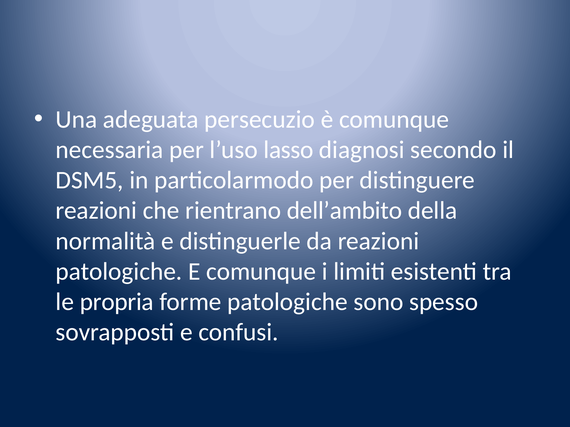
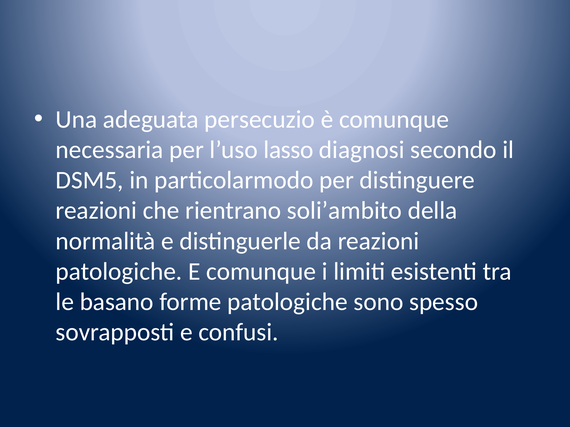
dell’ambito: dell’ambito -> soli’ambito (344, 211)
propria: propria -> basano (117, 302)
